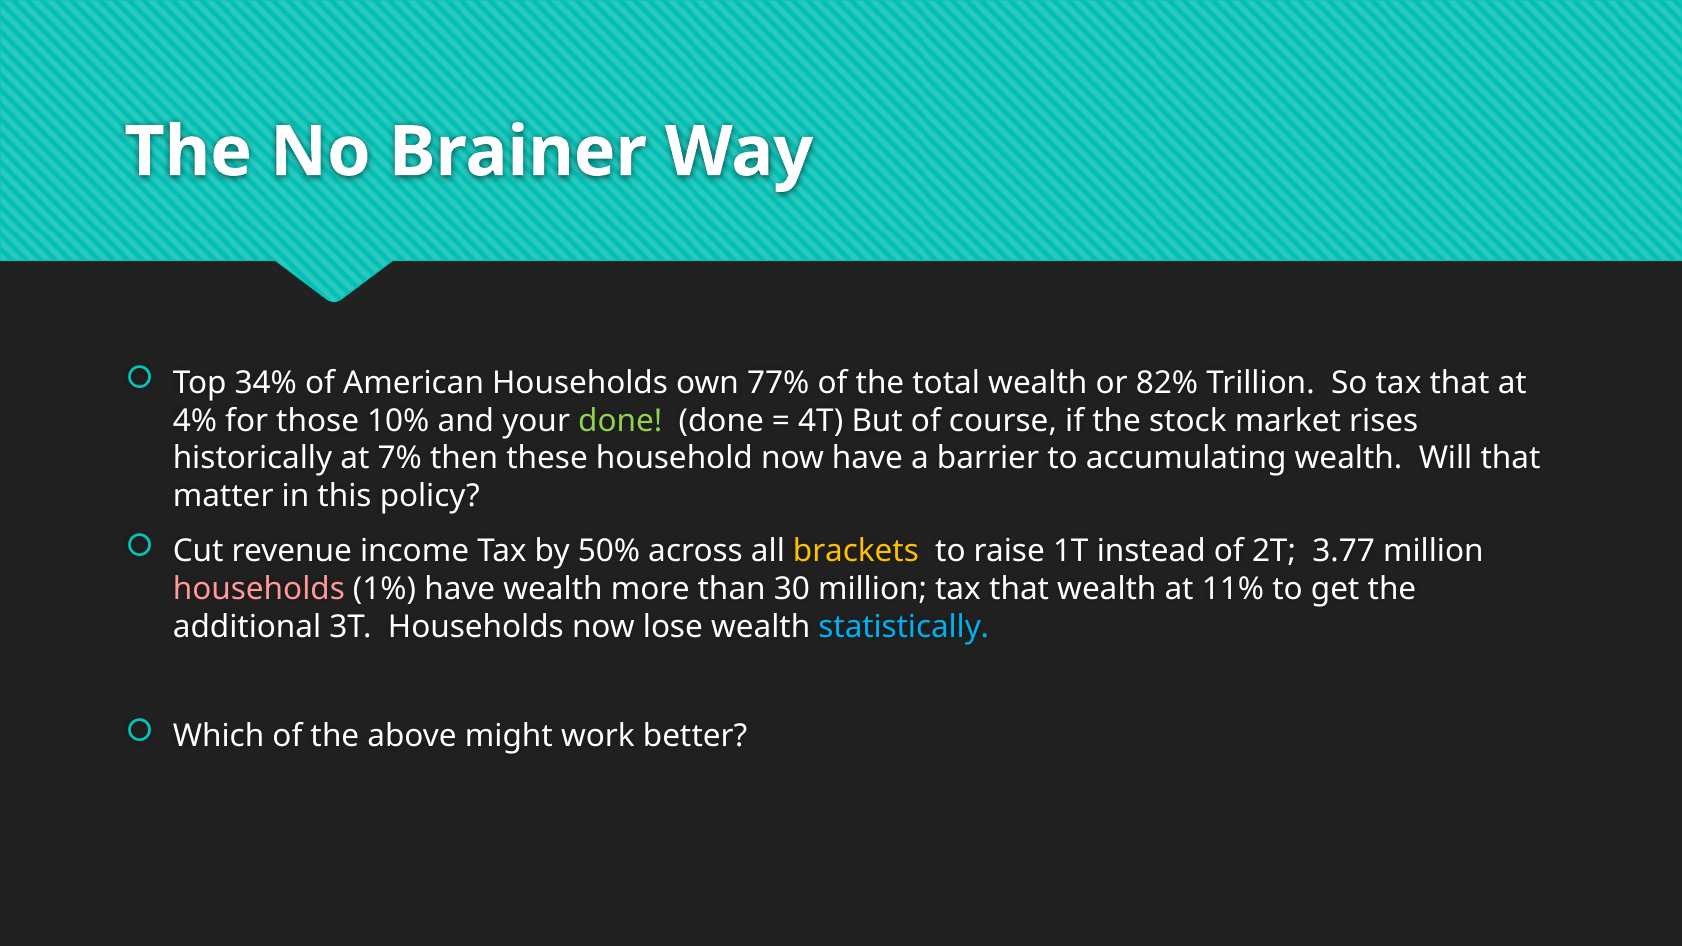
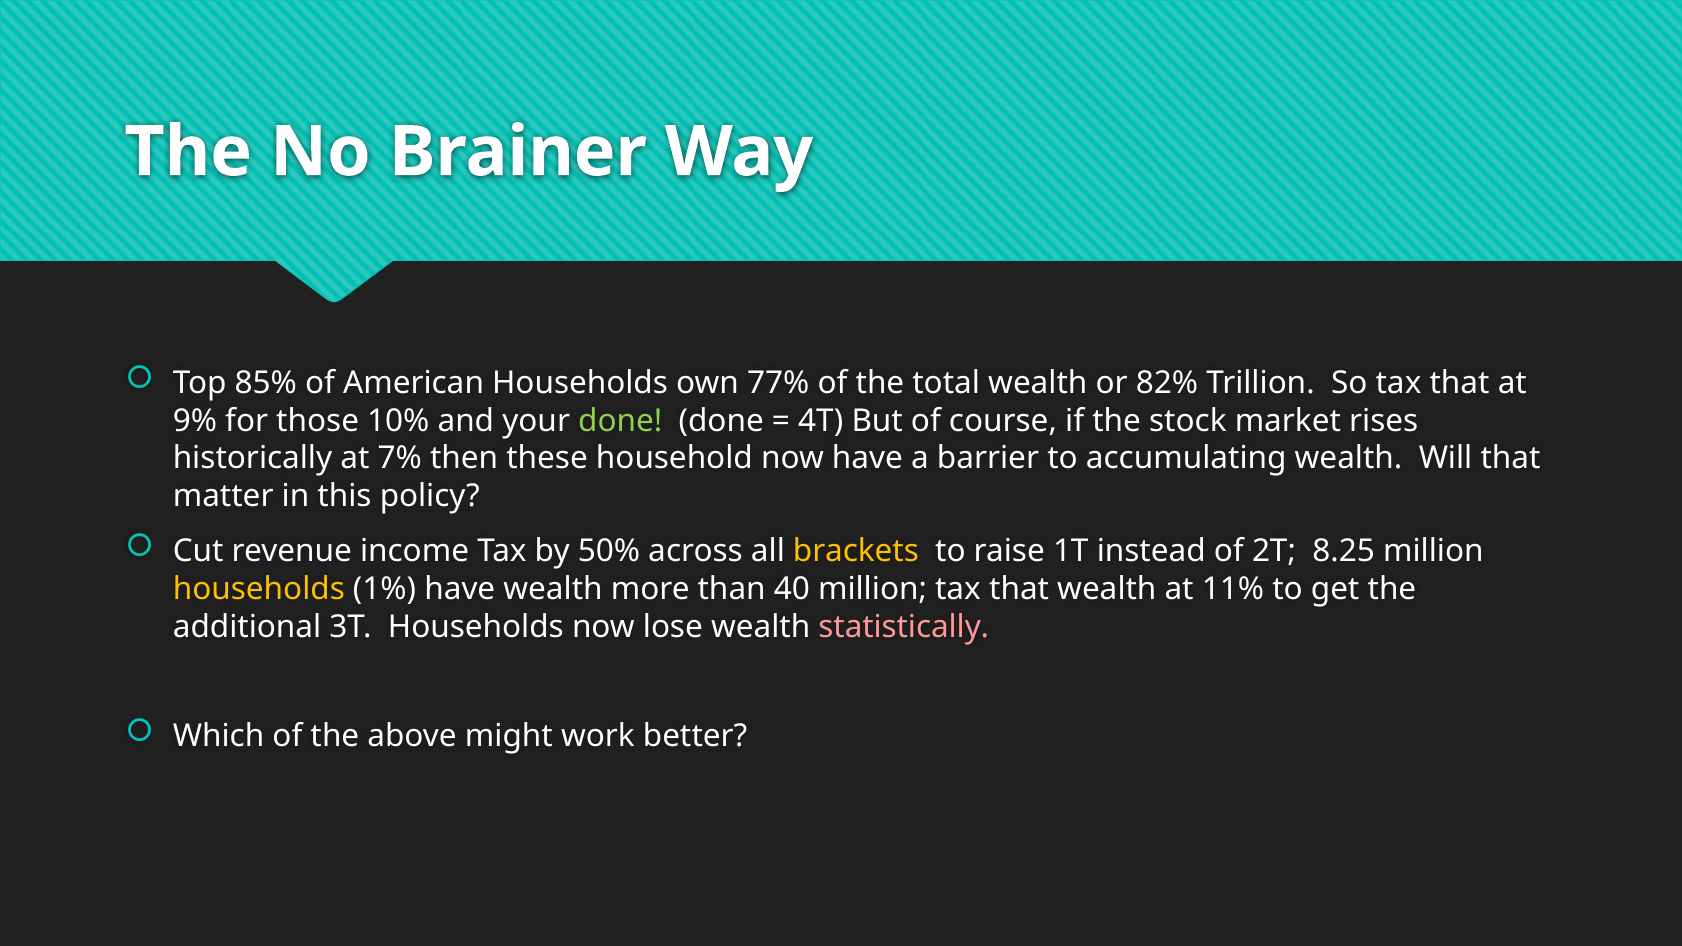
34%: 34% -> 85% (266, 383)
4%: 4% -> 9% (195, 421)
3.77: 3.77 -> 8.25 (1344, 551)
households colour: pink -> yellow (259, 589)
30: 30 -> 40 (792, 589)
statistically colour: light blue -> pink (904, 627)
